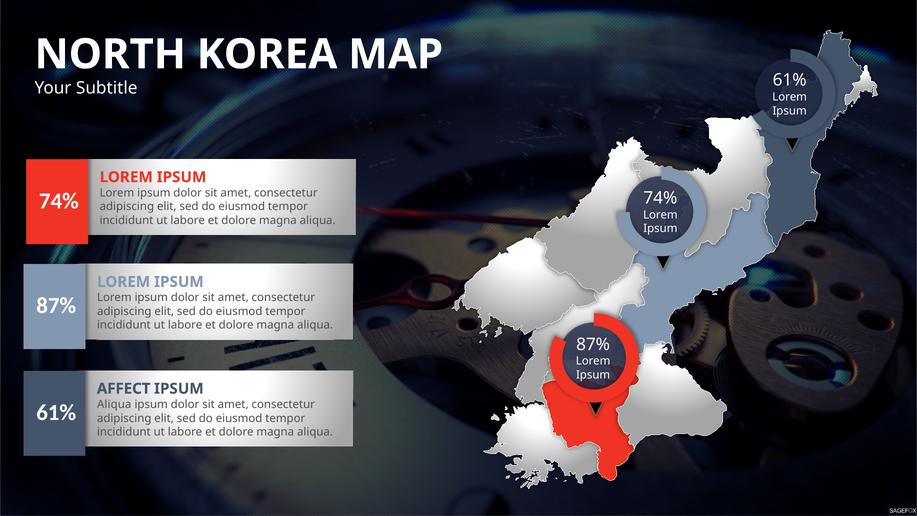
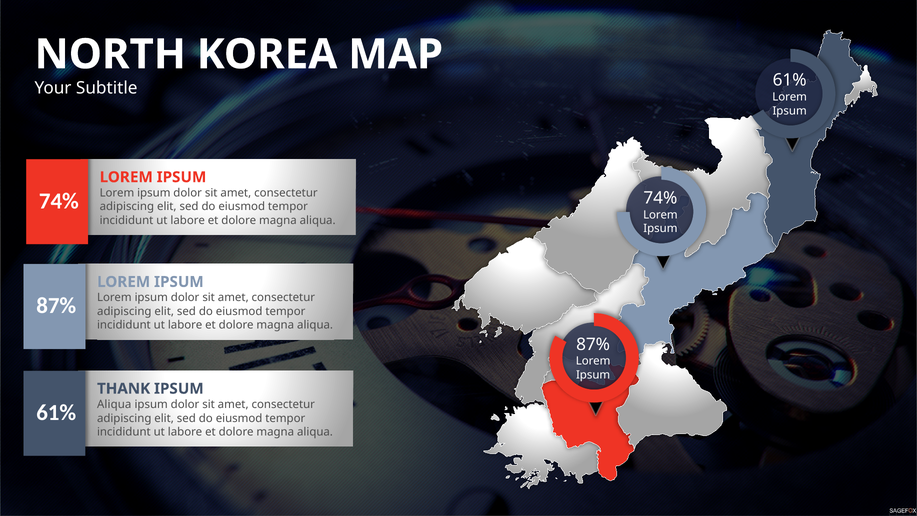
AFFECT: AFFECT -> THANK (124, 389)
